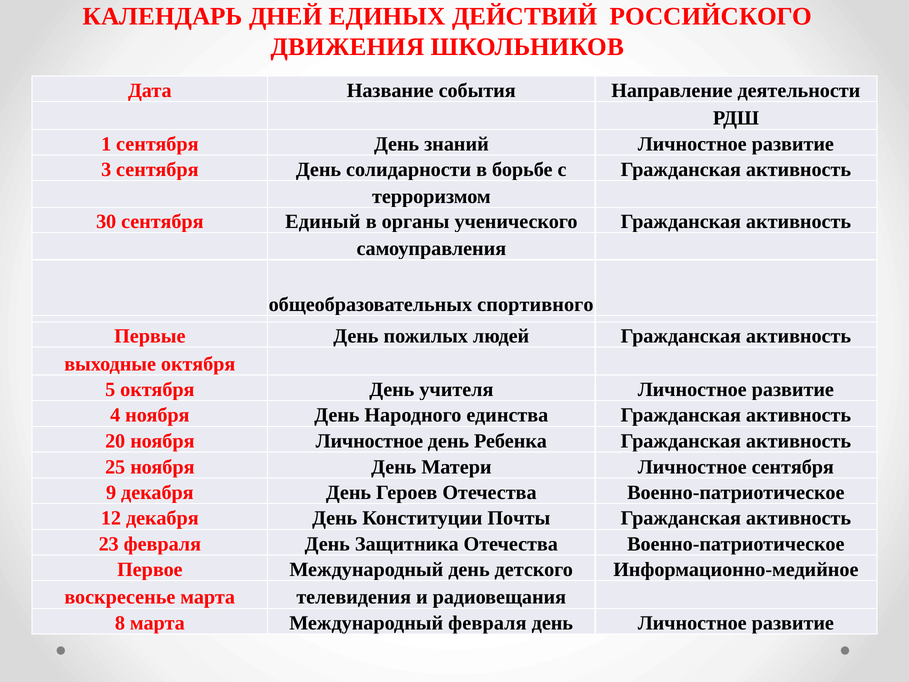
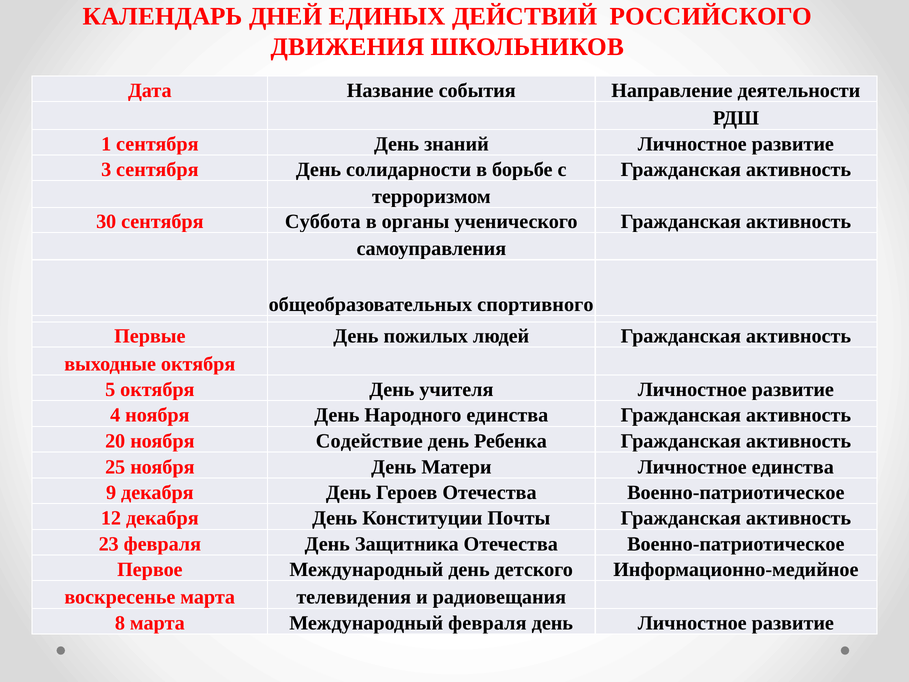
Единый: Единый -> Суббота (323, 222)
ноября Личностное: Личностное -> Содействие (369, 441)
Личностное сентября: сентября -> единства (793, 467)
